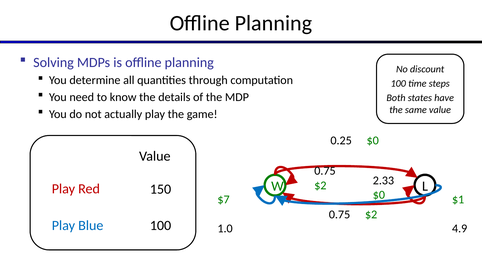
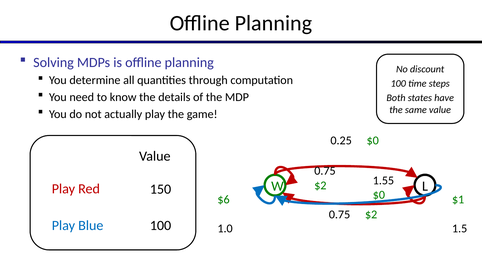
2.33: 2.33 -> 1.55 (383, 180)
$7: $7 -> $6 (224, 200)
4.9: 4.9 -> 1.5 (460, 229)
